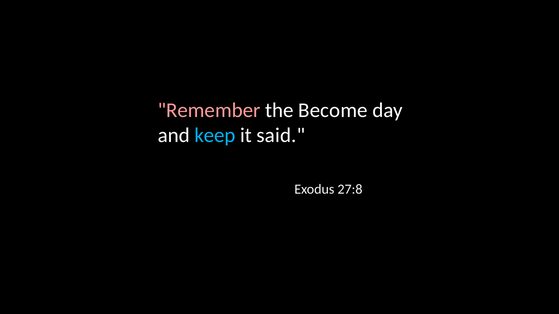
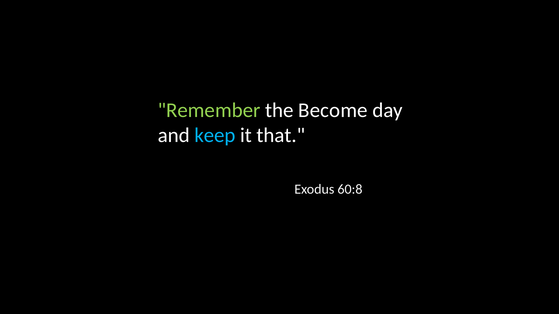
Remember colour: pink -> light green (209, 110)
said: said -> that (281, 136)
27:8: 27:8 -> 60:8 (350, 190)
